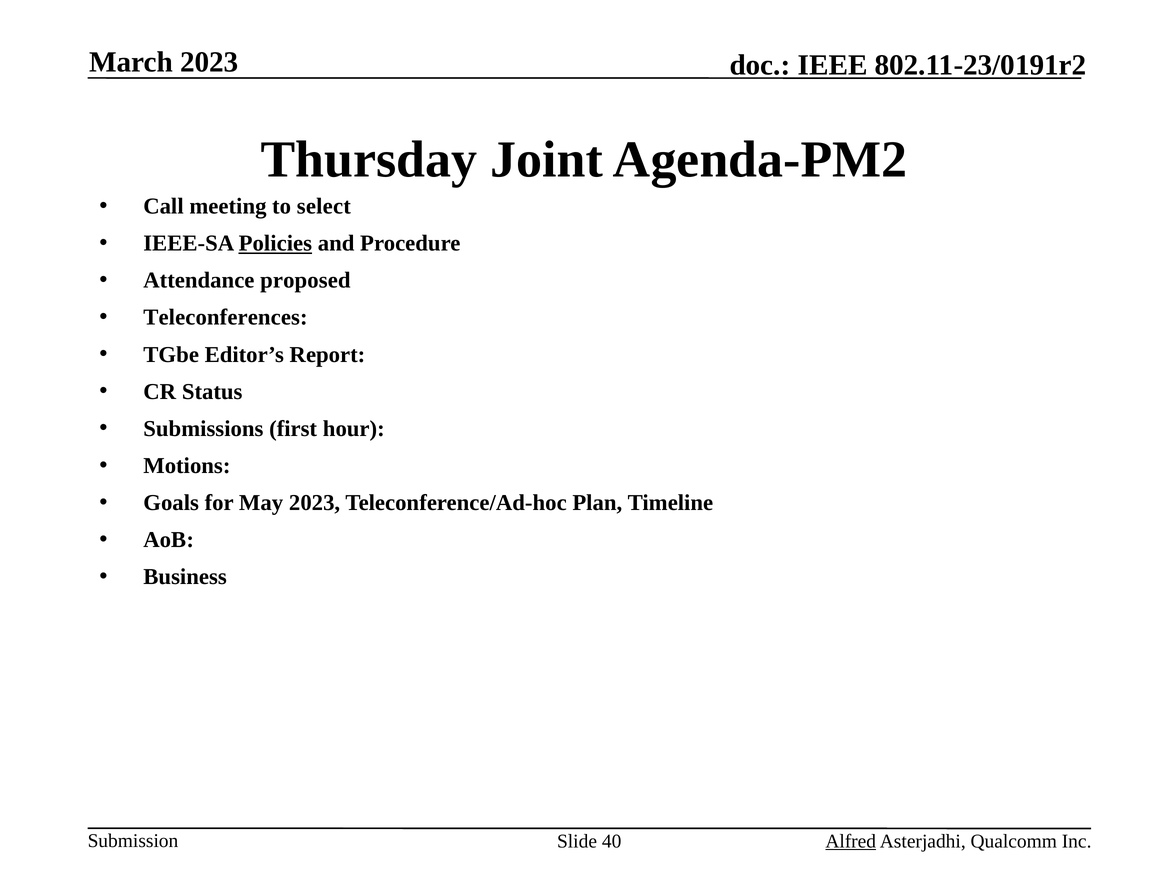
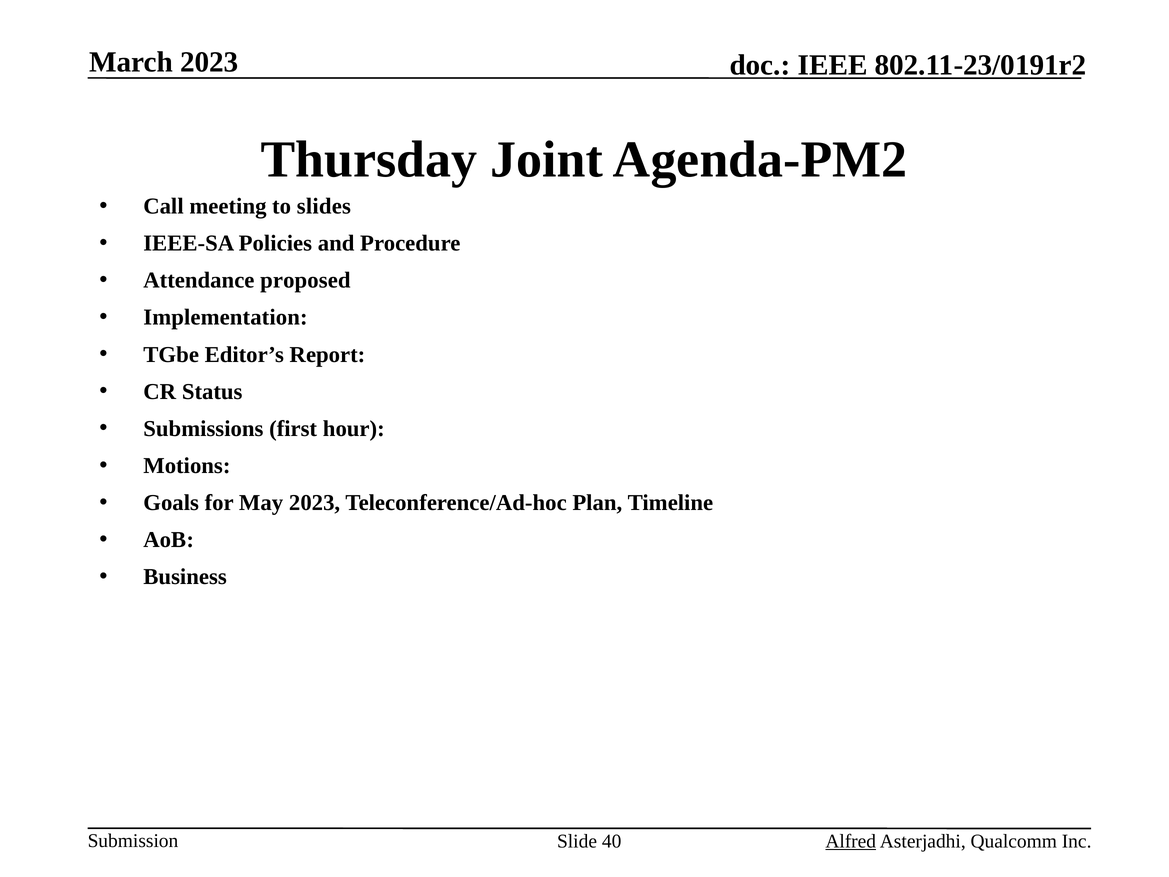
select: select -> slides (324, 206)
Policies underline: present -> none (275, 243)
Teleconferences: Teleconferences -> Implementation (225, 317)
